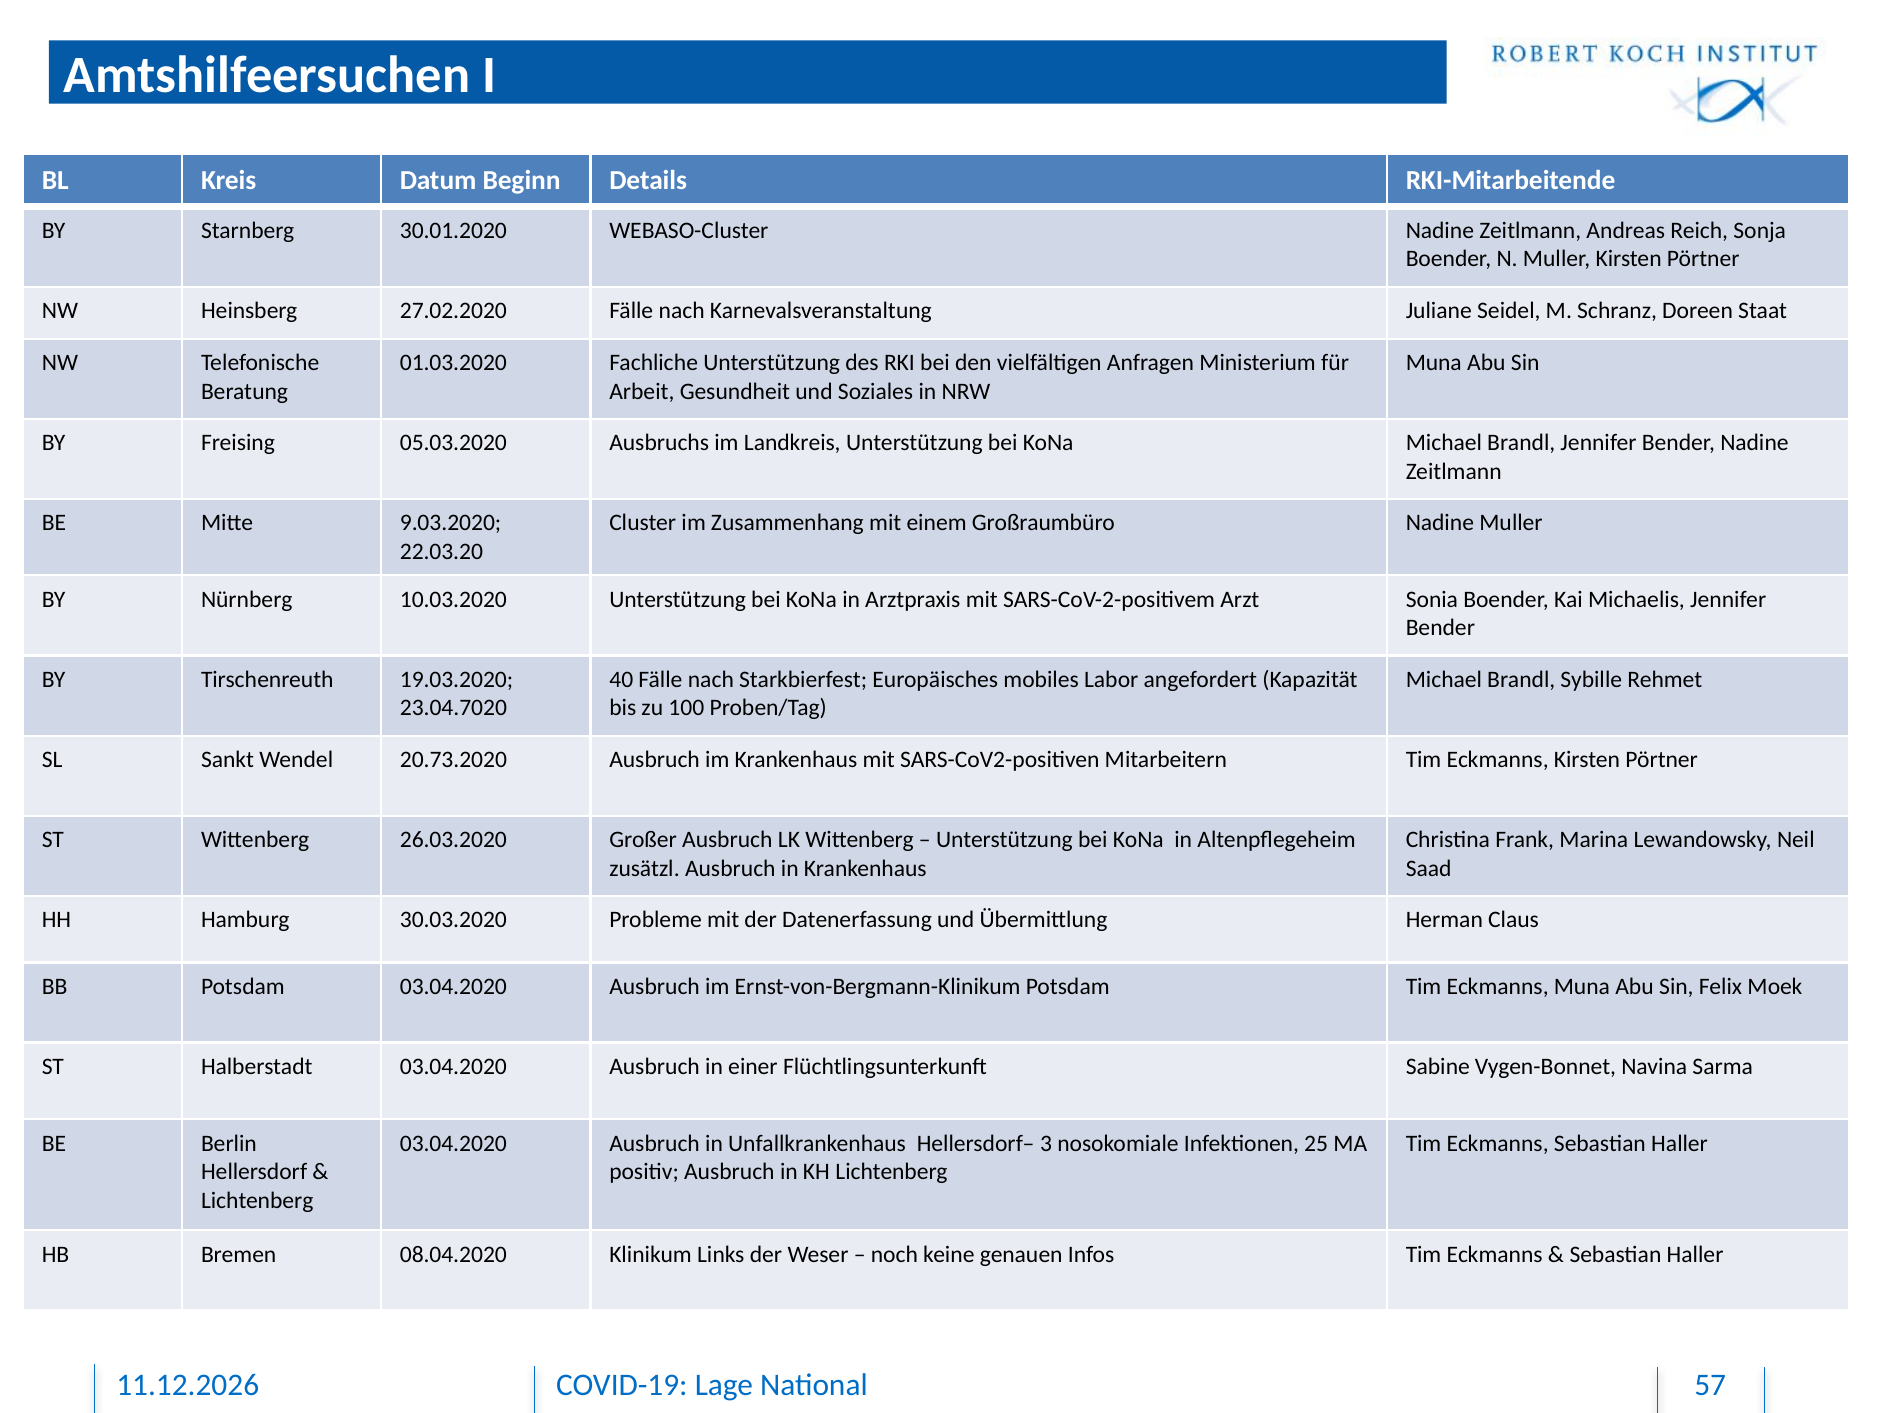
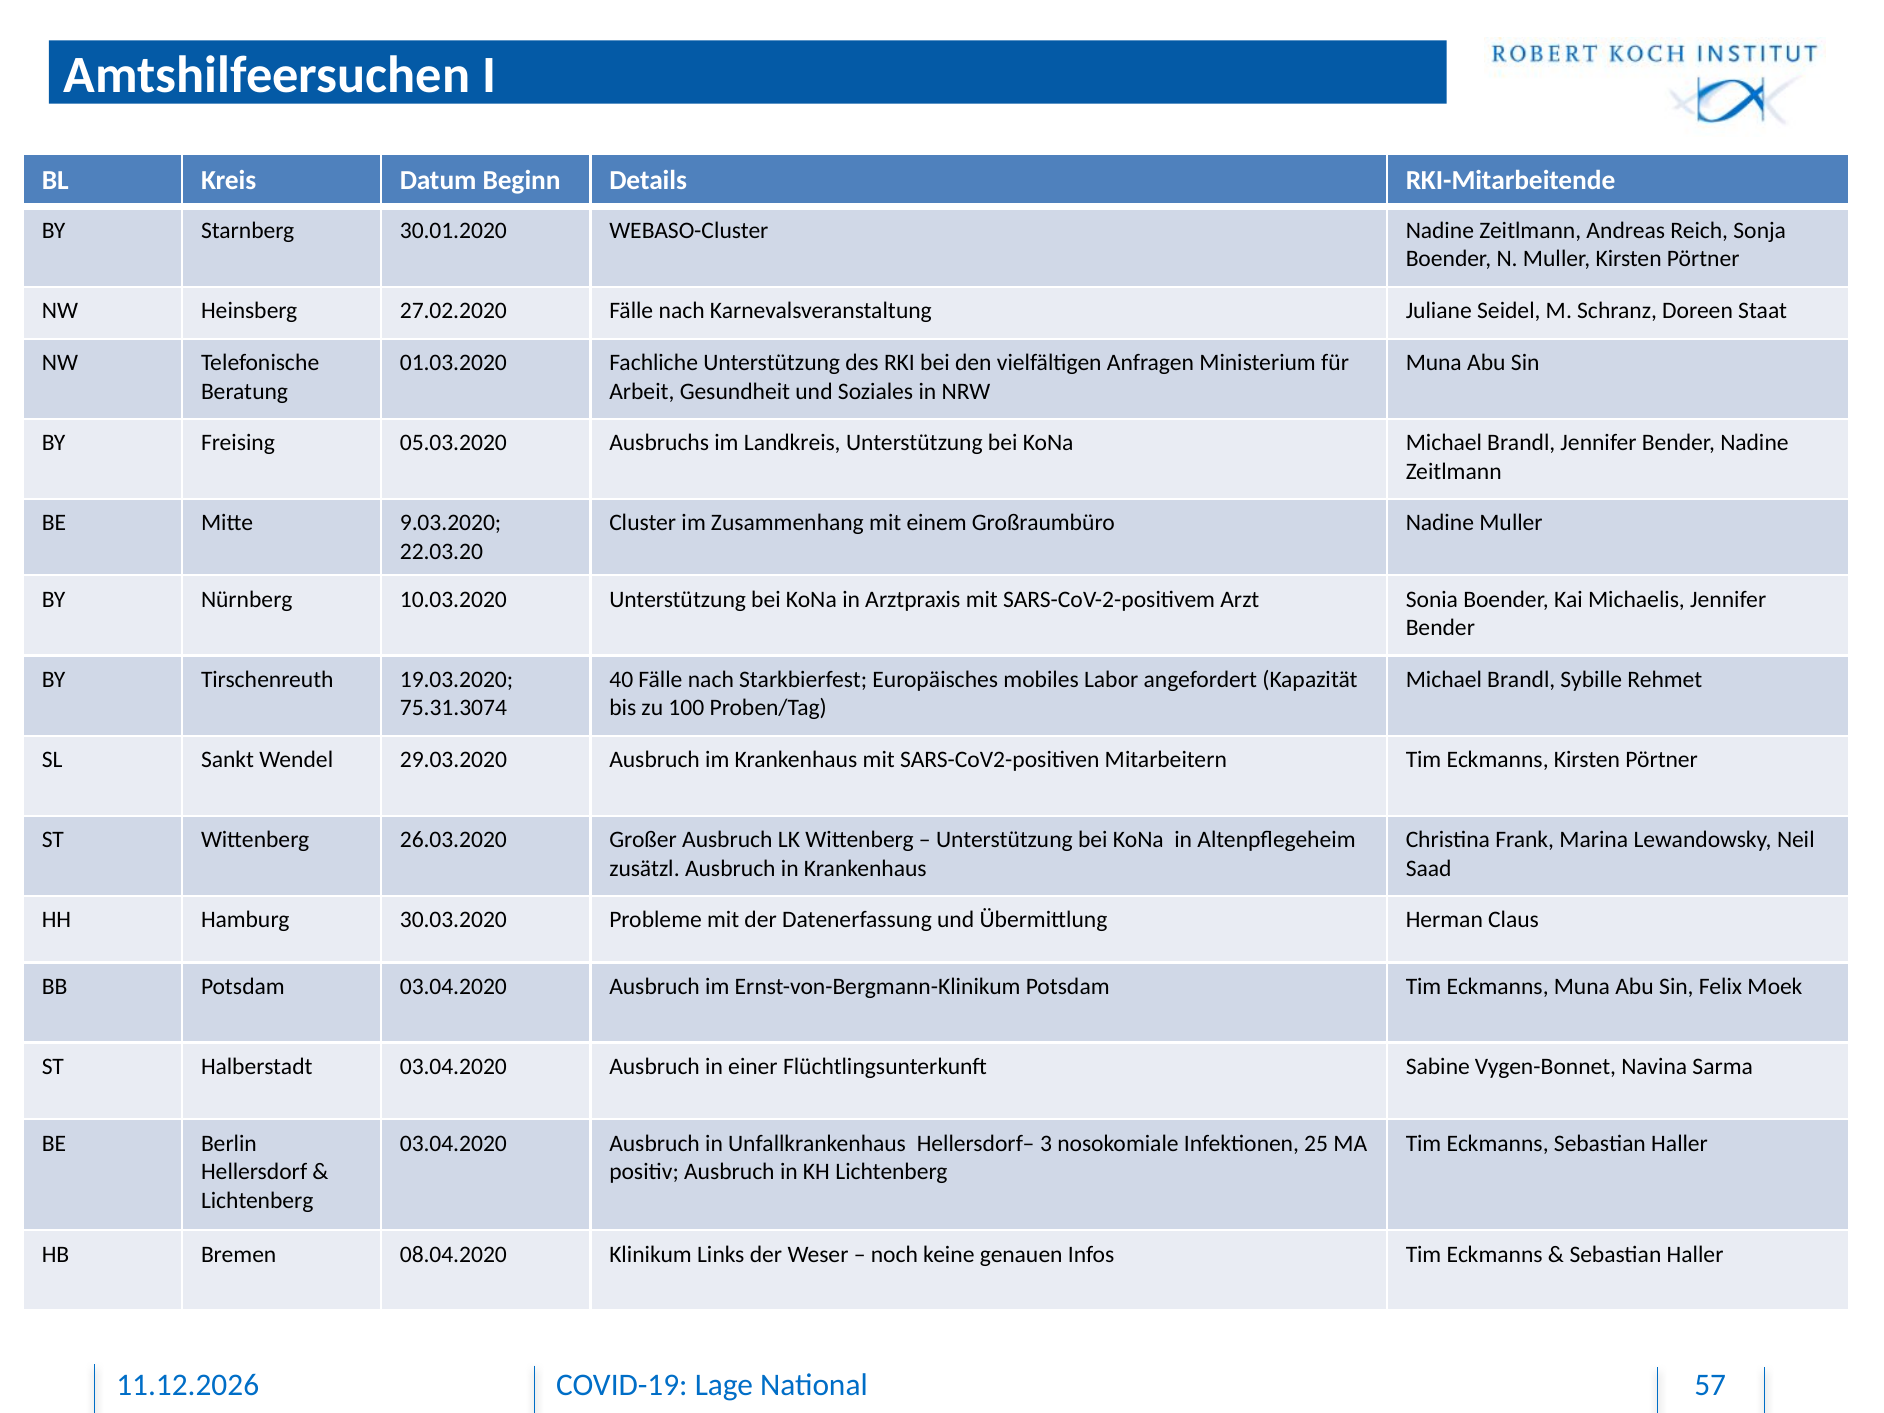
23.04.7020: 23.04.7020 -> 75.31.3074 (453, 708)
20.73.2020: 20.73.2020 -> 29.03.2020 (453, 760)
